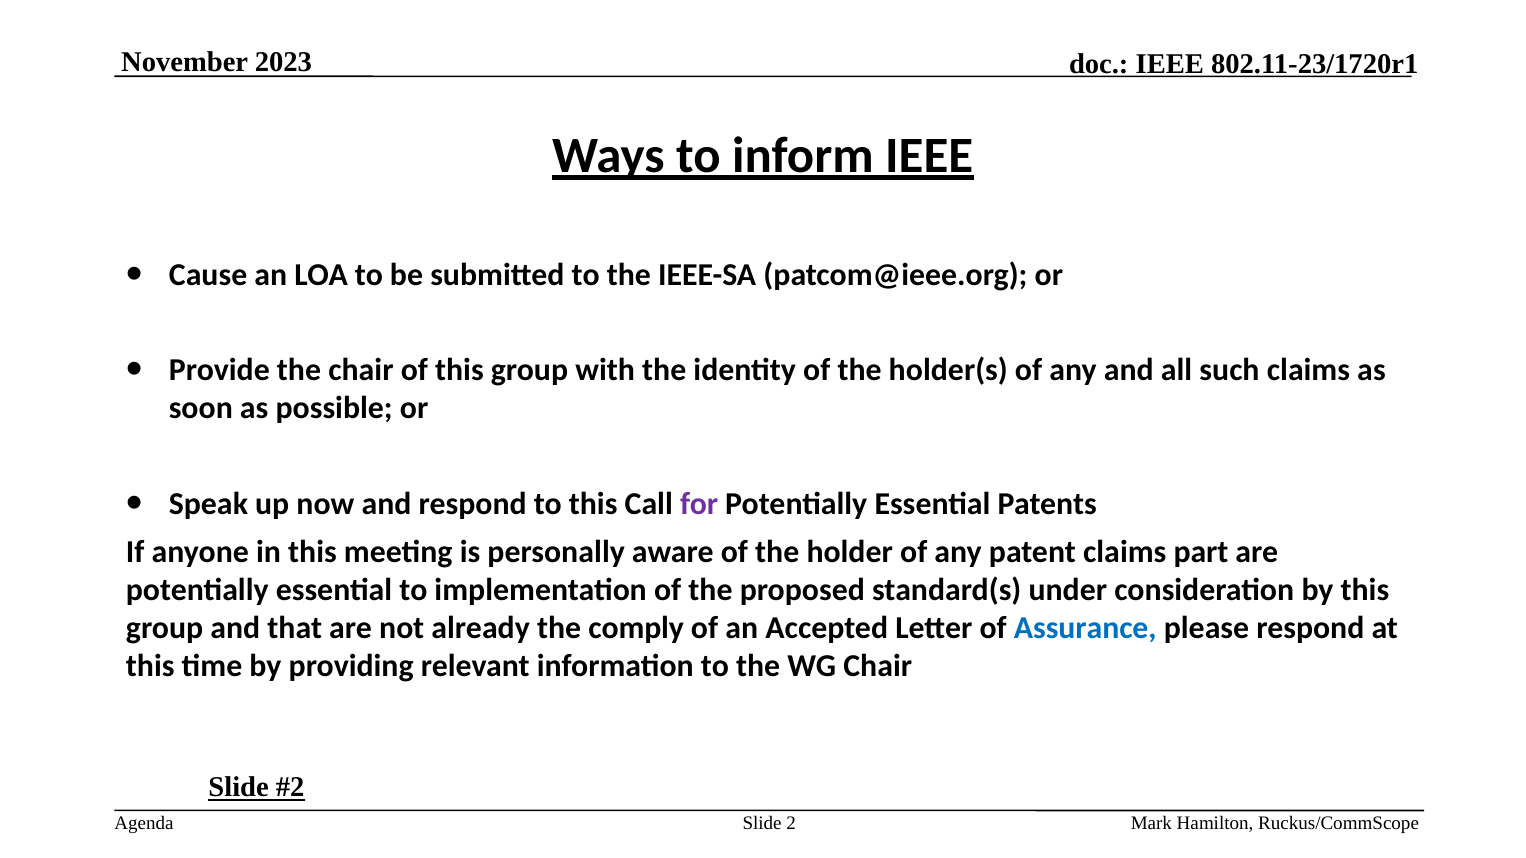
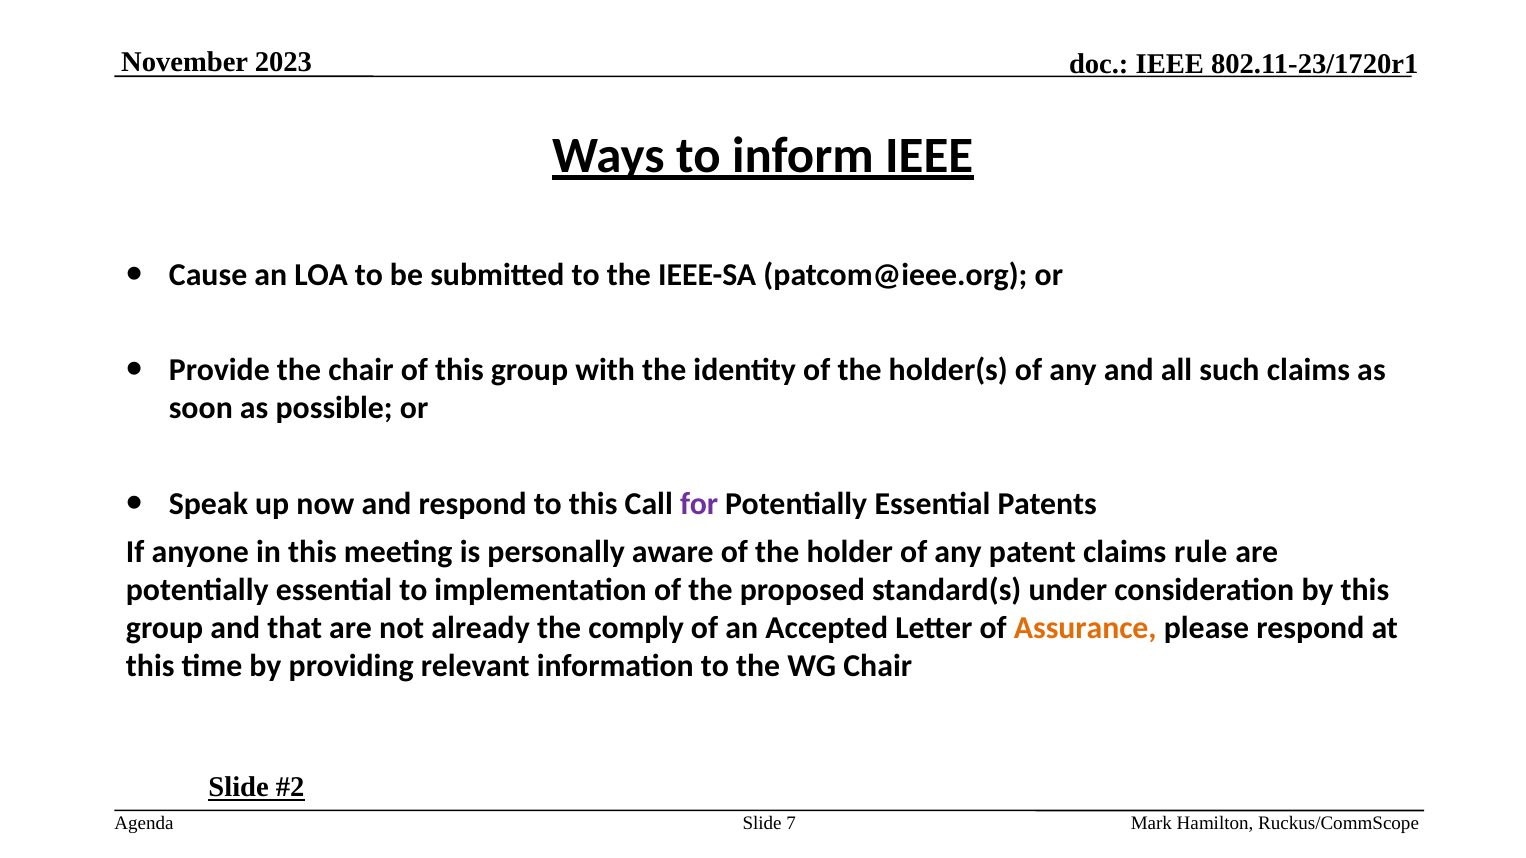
part: part -> rule (1201, 552)
Assurance colour: blue -> orange (1085, 628)
2: 2 -> 7 (791, 823)
